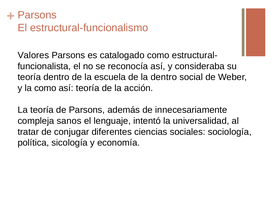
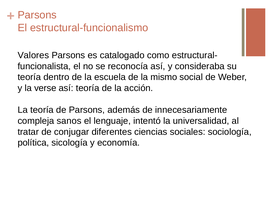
la dentro: dentro -> mismo (164, 77)
la como: como -> verse (45, 88)
